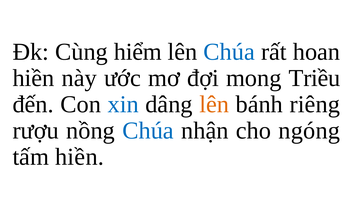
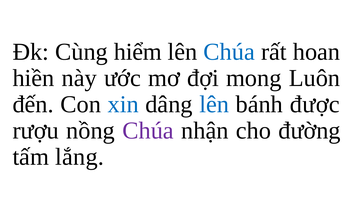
Triều: Triều -> Luôn (314, 78)
lên colour: orange -> blue (214, 104)
riêng: riêng -> được (315, 104)
Chúa colour: blue -> purple (148, 131)
ngóng: ngóng -> đường (309, 131)
tấm hiền: hiền -> lắng (80, 157)
